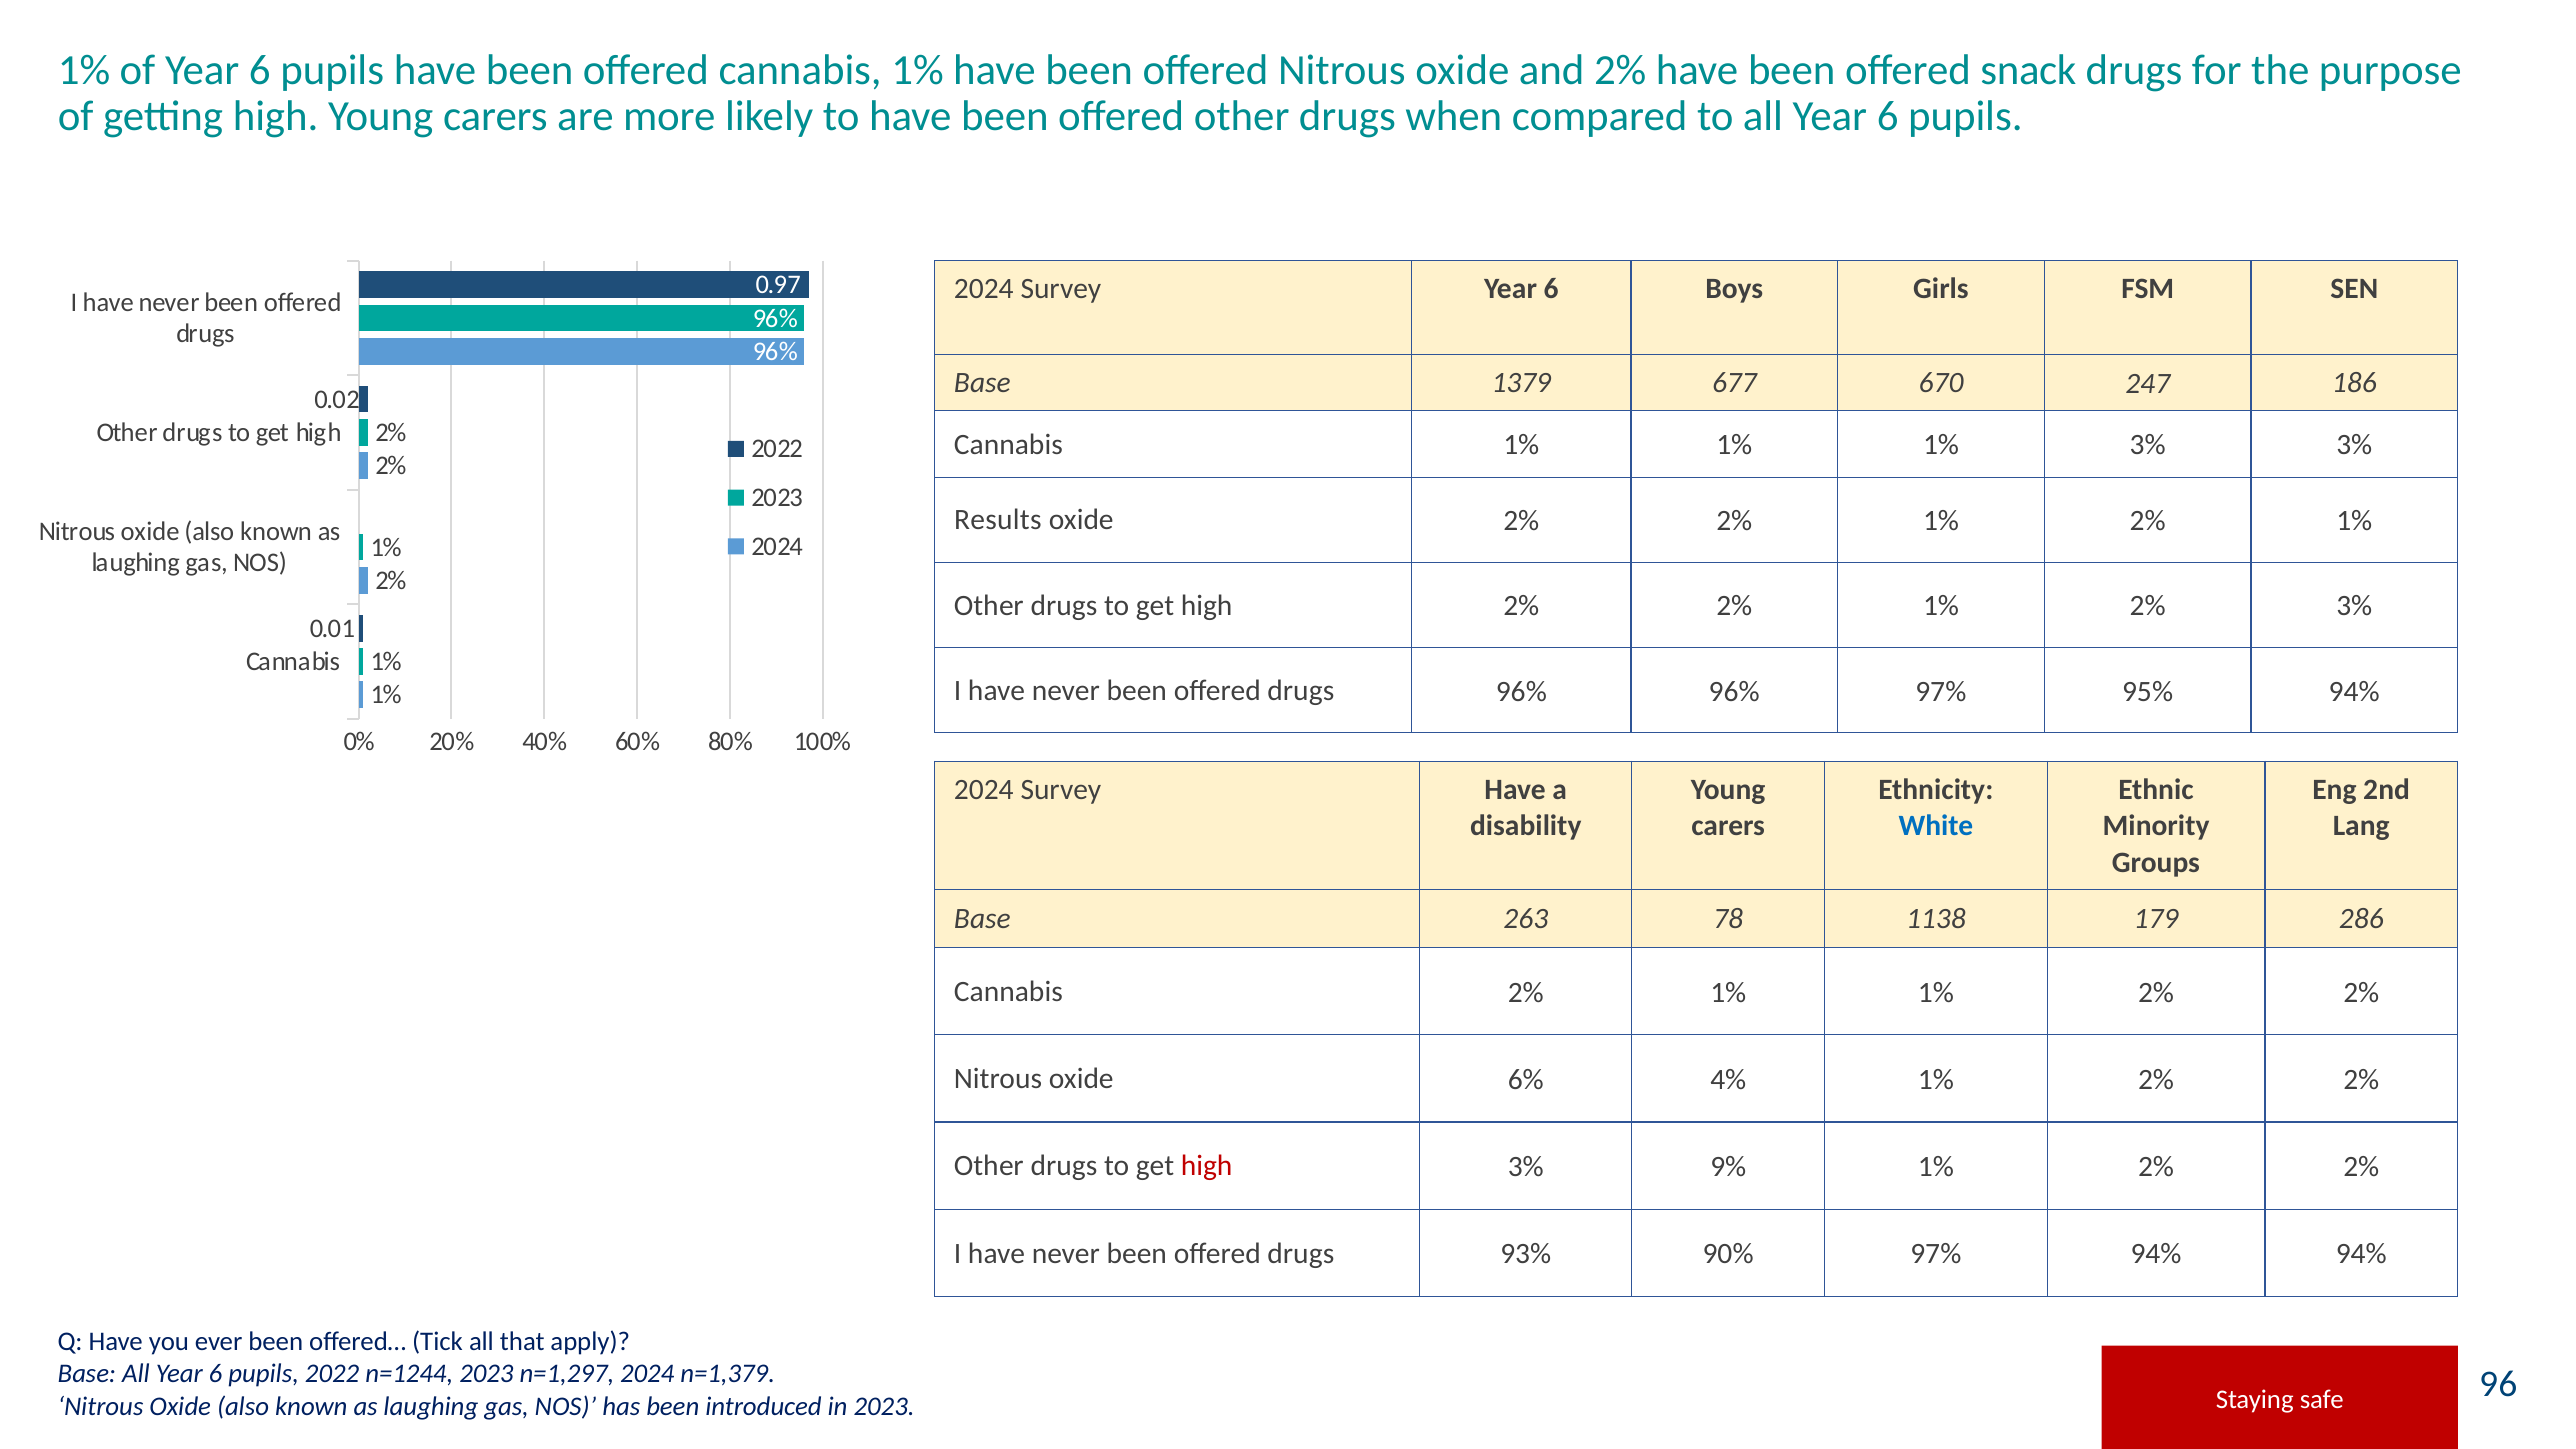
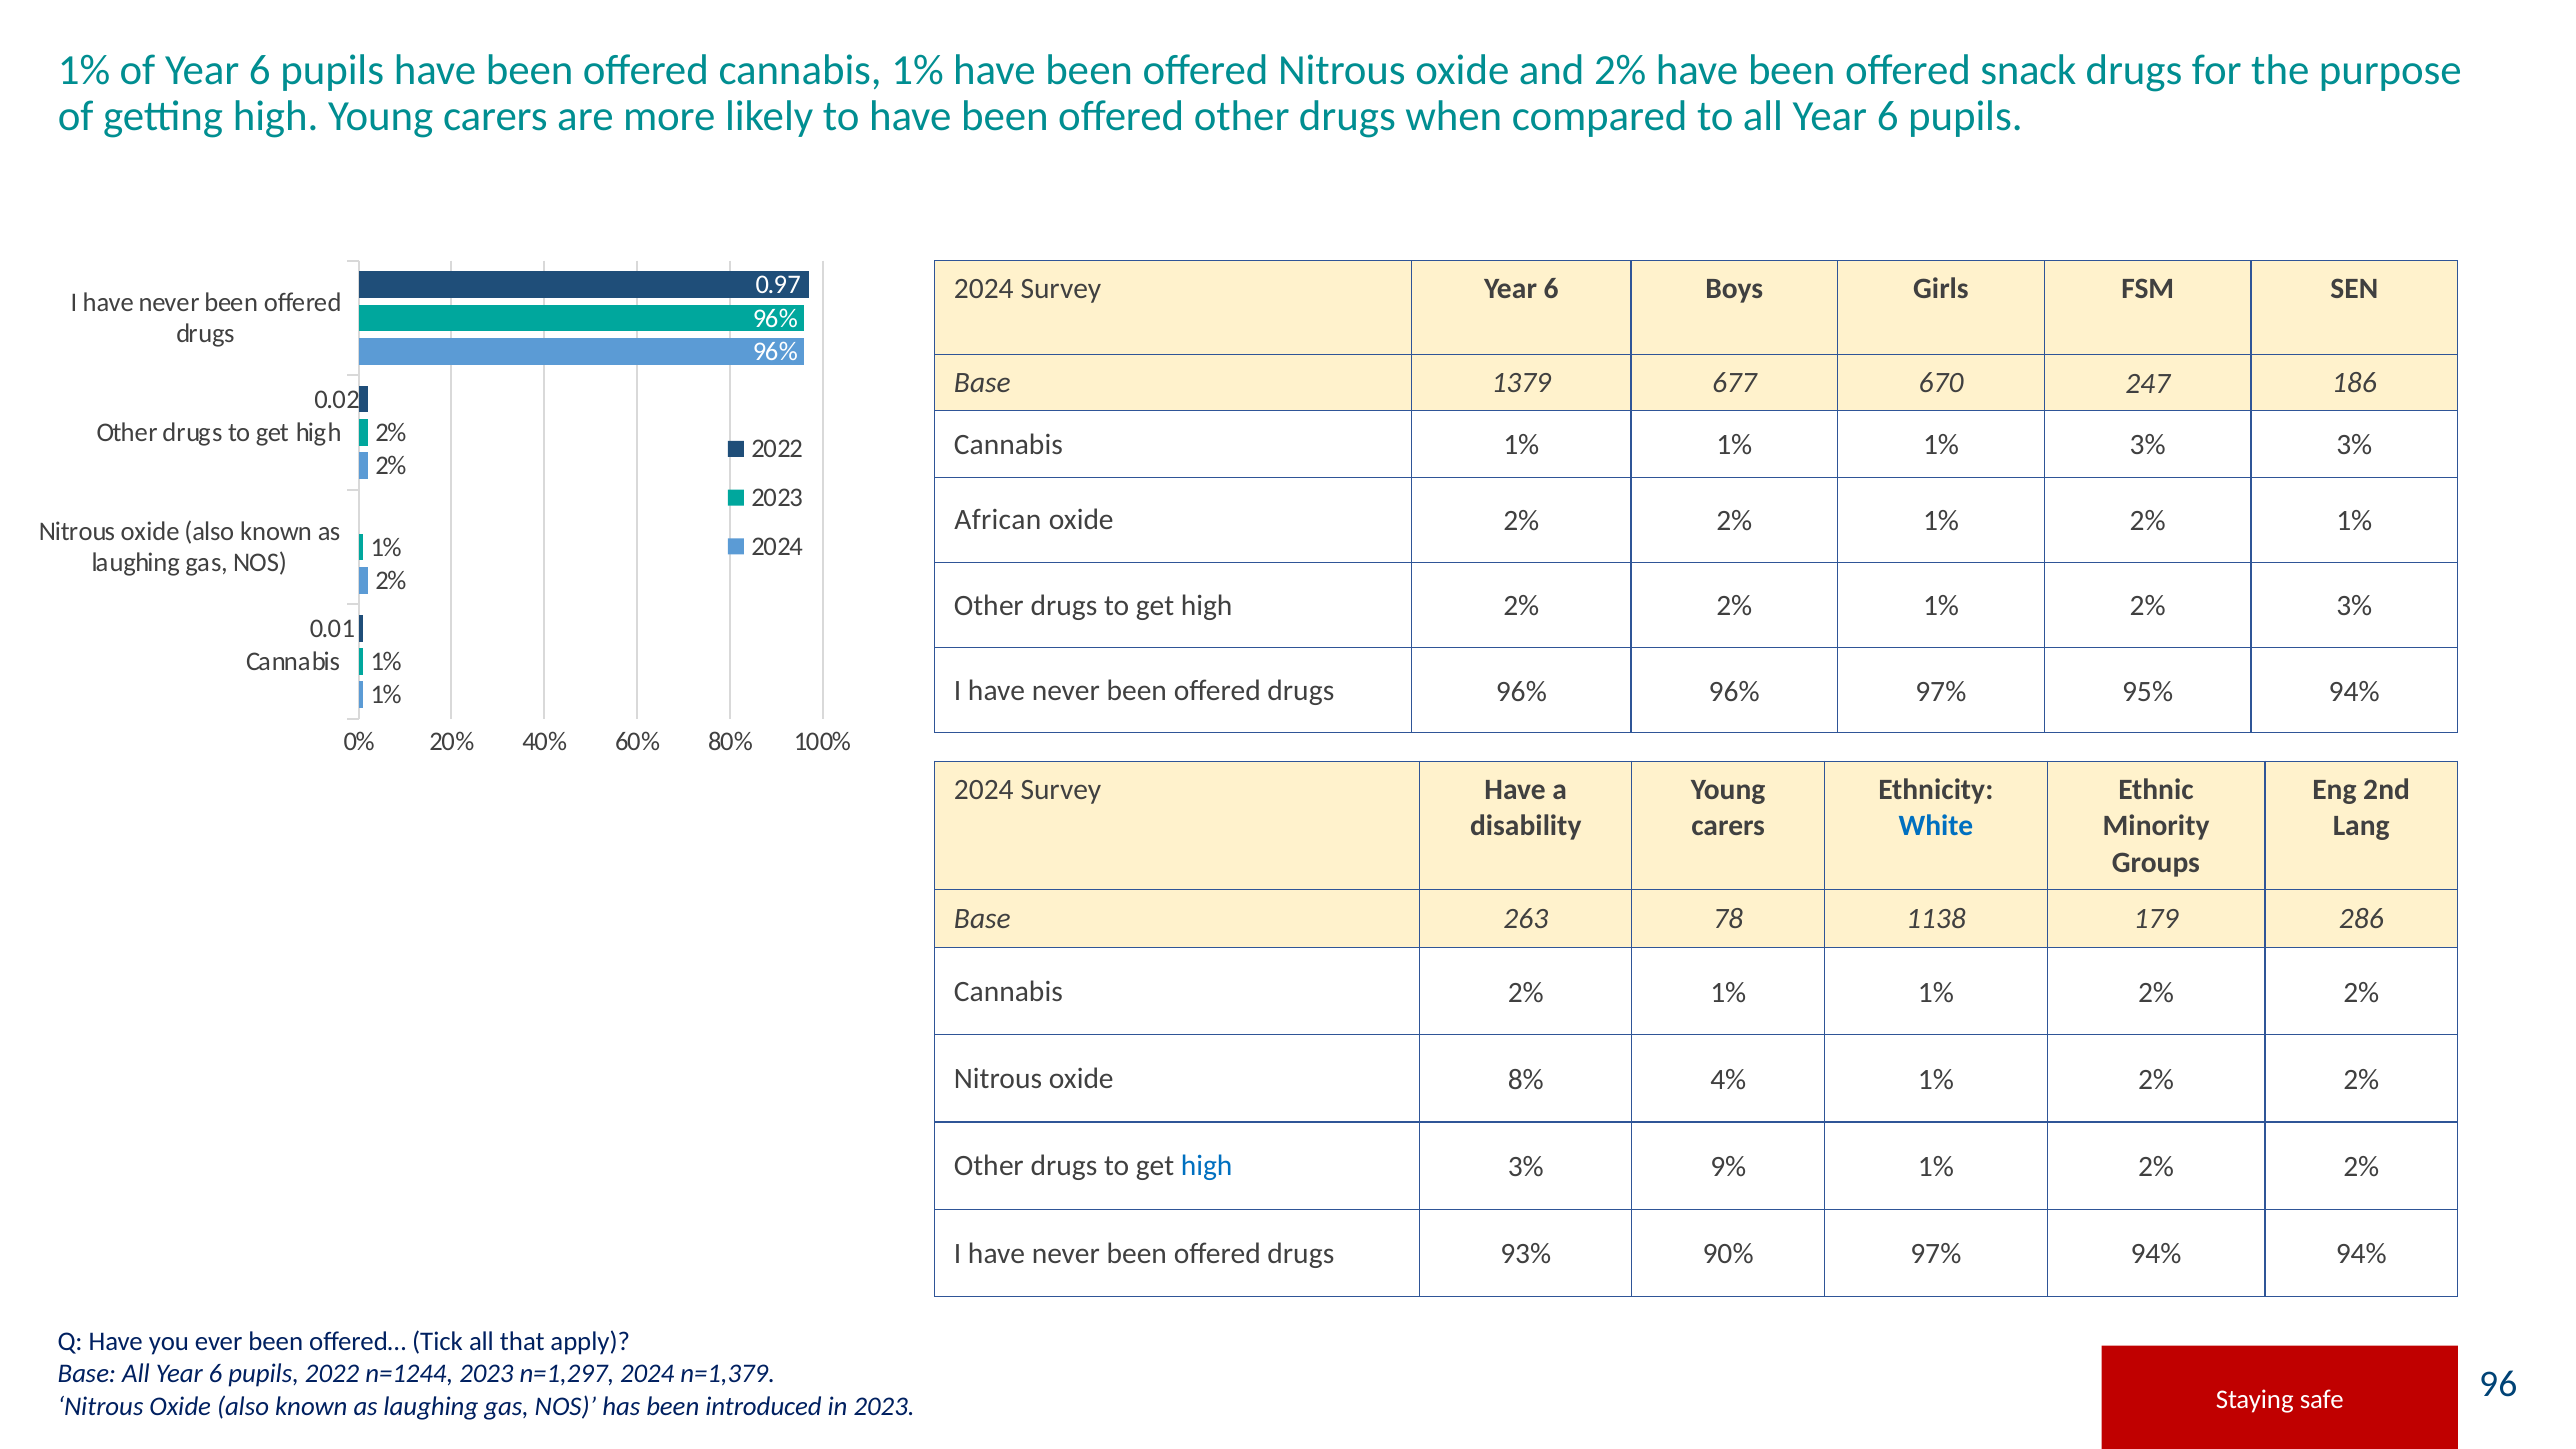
Results: Results -> African (998, 520)
6%: 6% -> 8% (1526, 1080)
high colour: red -> blue (1207, 1166)
